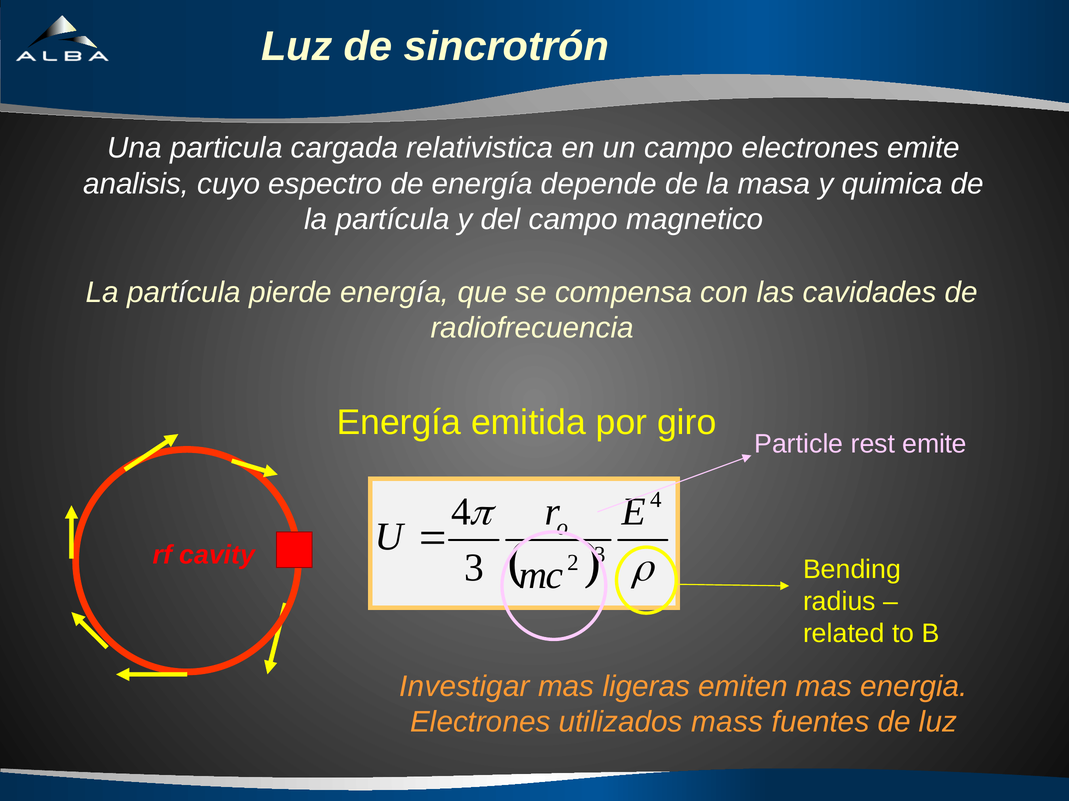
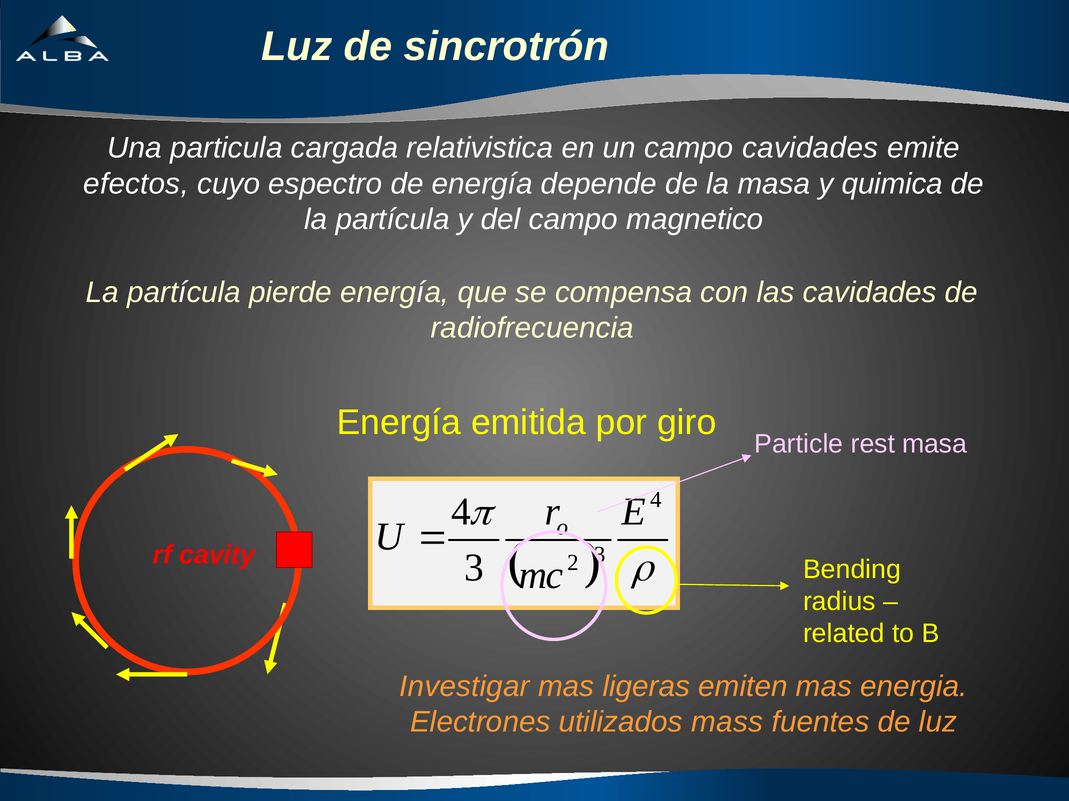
campo electrones: electrones -> cavidades (810, 148)
analisis: analisis -> efectos (136, 184)
rest emite: emite -> masa (935, 445)
